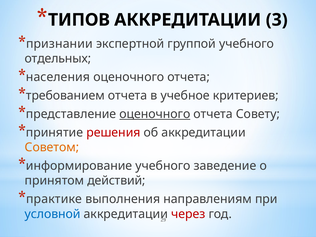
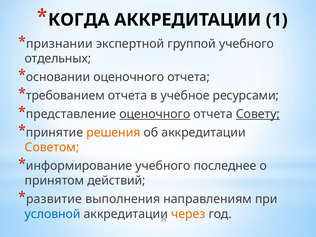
ТИПОВ: ТИПОВ -> КОГДА (79, 20)
3: 3 -> 1 (277, 20)
населения: населения -> основании (58, 77)
критериев: критериев -> ресурсами (246, 96)
Совету underline: none -> present (258, 114)
решения colour: red -> orange (113, 133)
заведение: заведение -> последнее (225, 166)
практике: практике -> развитие (54, 199)
через colour: red -> orange (188, 214)
